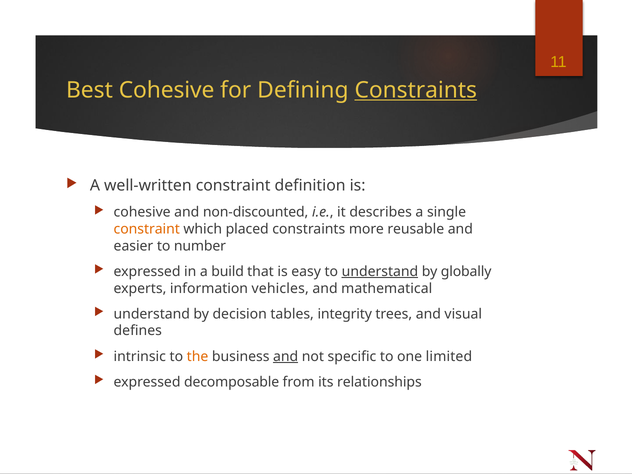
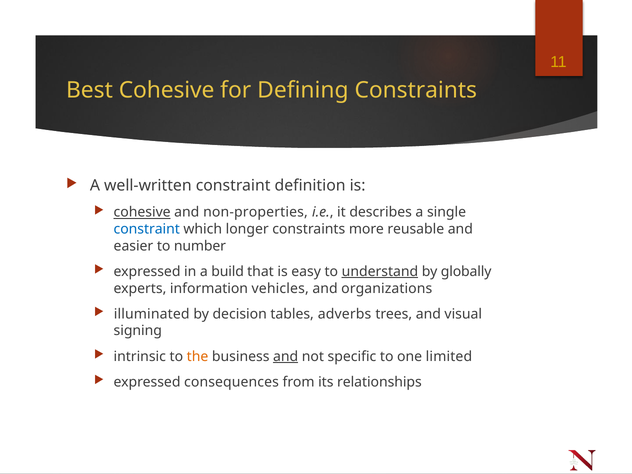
Constraints underline: present -> none (416, 90)
cohesive underline: none -> present (142, 212)
non-discounted: non-discounted -> non-properties (256, 212)
constraint colour: orange -> blue (147, 229)
placed: placed -> longer (247, 229)
mathematical: mathematical -> organizations (387, 288)
understand: understand -> illuminated (152, 314)
integrity: integrity -> adverbs (345, 314)
defines: defines -> signing (138, 331)
decomposable: decomposable -> consequences (232, 382)
